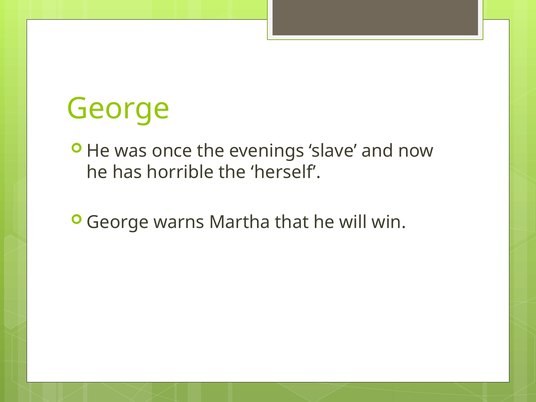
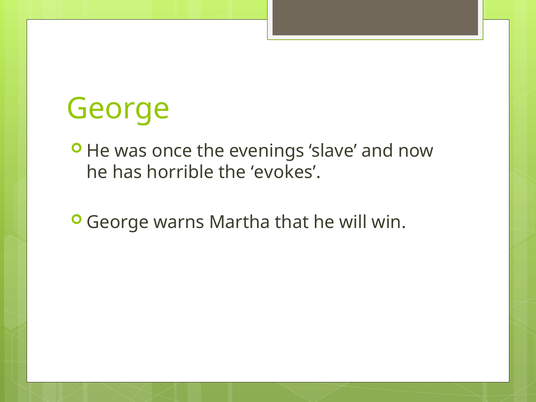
herself: herself -> evokes (286, 172)
